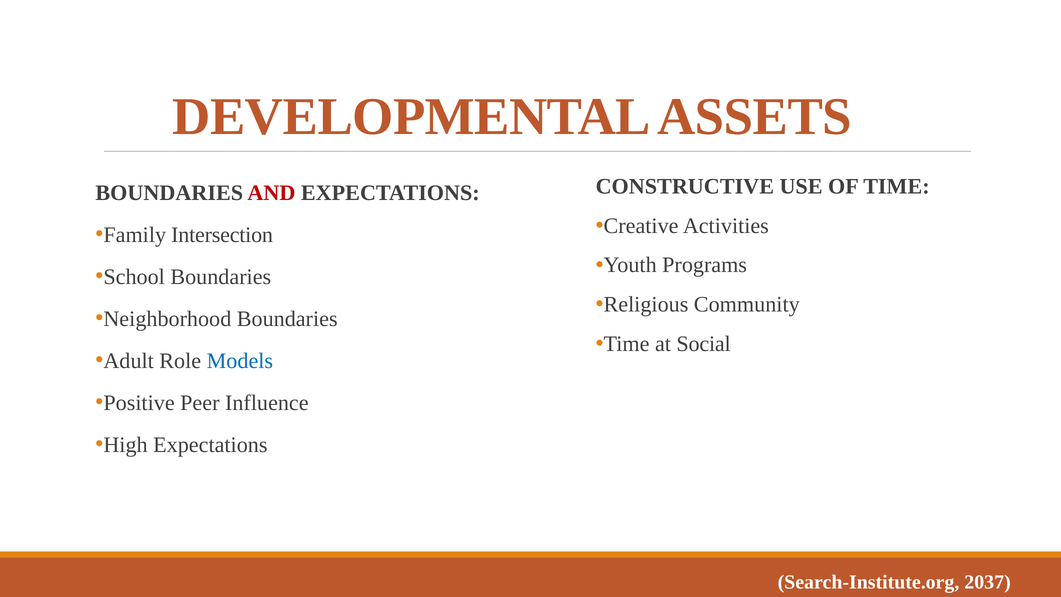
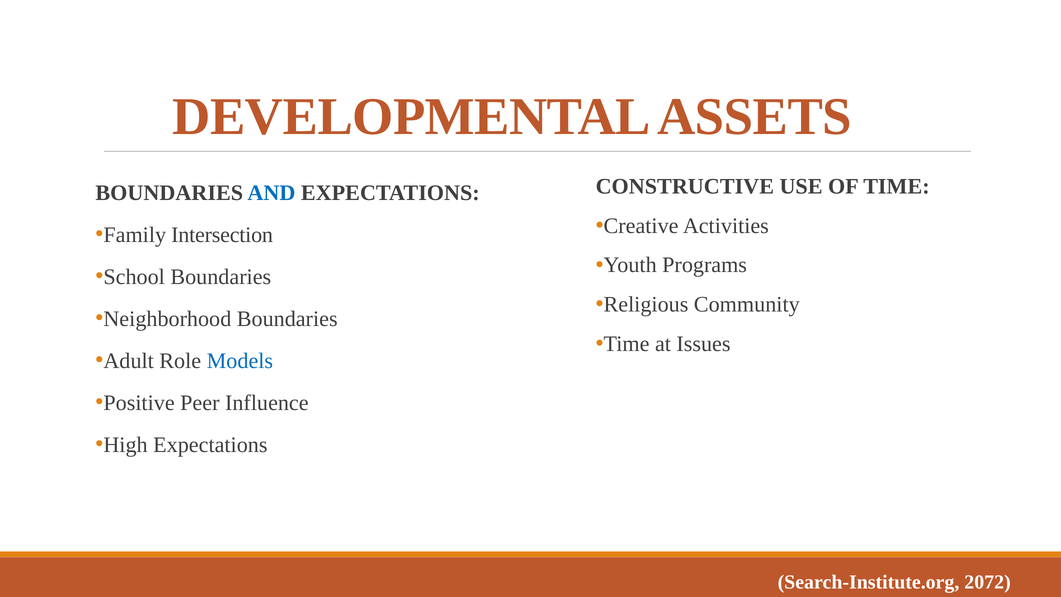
AND colour: red -> blue (271, 193)
Social: Social -> Issues (703, 344)
2037: 2037 -> 2072 (988, 582)
